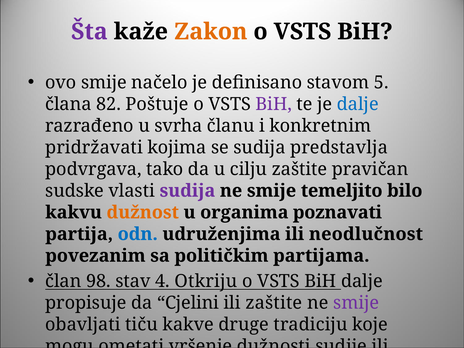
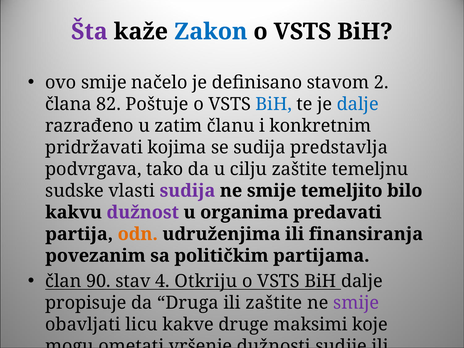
Zakon colour: orange -> blue (211, 32)
5: 5 -> 2 (381, 82)
BiH colour: purple -> blue (274, 104)
svrha: svrha -> zatim (178, 126)
pravičan: pravičan -> temeljnu (370, 169)
dužnost colour: orange -> purple (143, 212)
poznavati: poznavati -> predavati (337, 212)
odn colour: blue -> orange (138, 234)
neodlučnost: neodlučnost -> finansiranja (366, 234)
98: 98 -> 90 (98, 281)
Cjelini: Cjelini -> Druga (188, 303)
tiču: tiču -> licu (141, 324)
tradiciju: tradiciju -> maksimi (311, 324)
